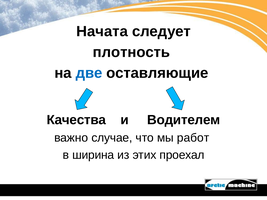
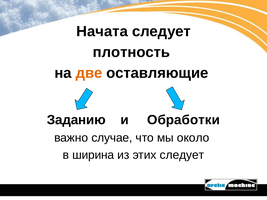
две colour: blue -> orange (89, 73)
Качества: Качества -> Заданию (76, 120)
Водителем: Водителем -> Обработки (184, 120)
работ: работ -> около (193, 138)
этих проехал: проехал -> следует (182, 155)
